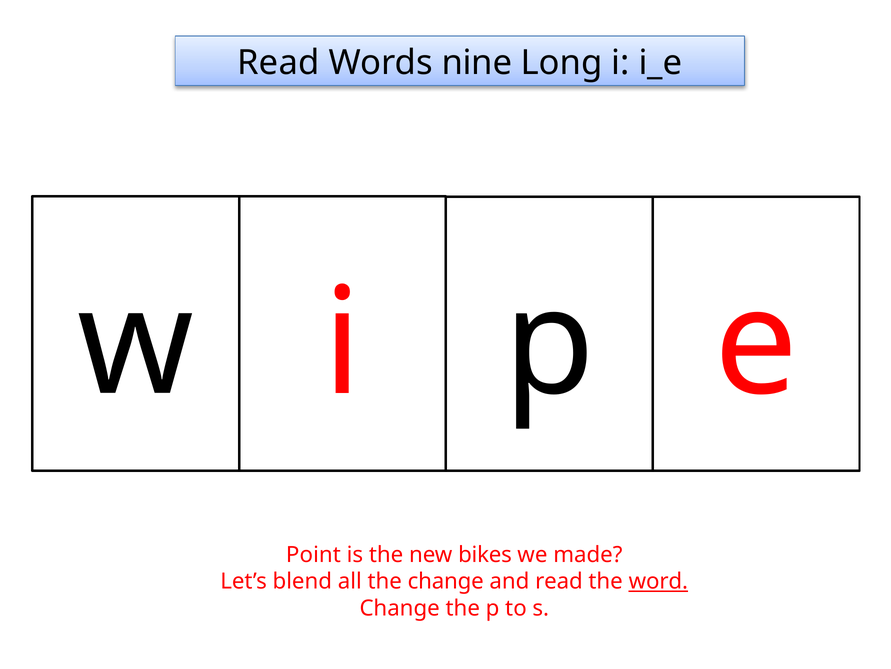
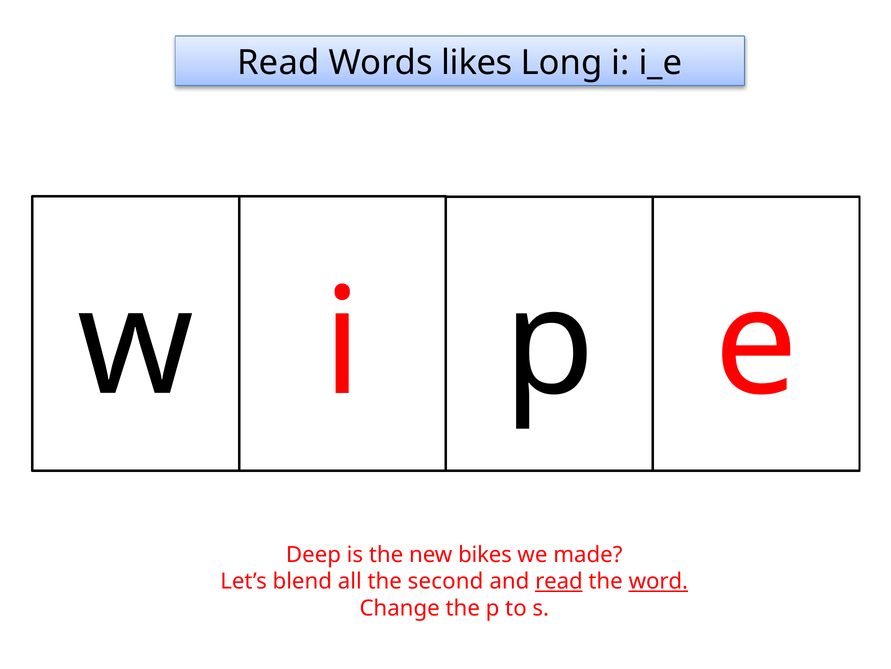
nine: nine -> likes (477, 63)
Point: Point -> Deep (313, 554)
the change: change -> second (446, 581)
read underline: none -> present (559, 581)
